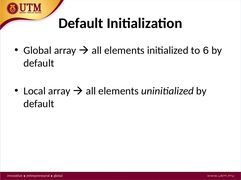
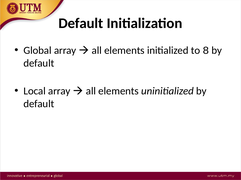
6: 6 -> 8 (206, 51)
